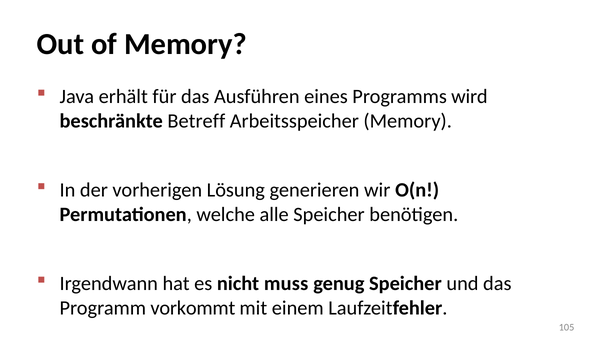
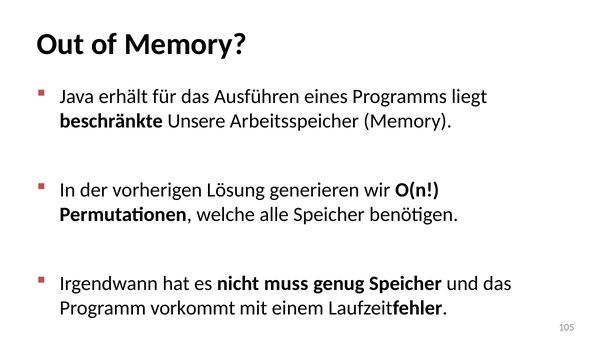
wird: wird -> liegt (469, 97)
Betreff: Betreff -> Unsere (196, 121)
